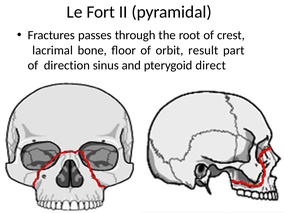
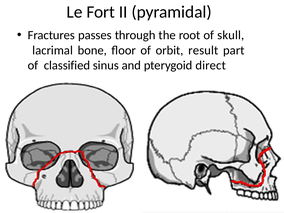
crest: crest -> skull (231, 35)
direction: direction -> classified (67, 65)
